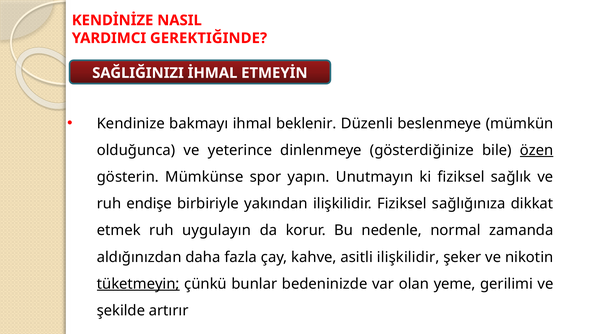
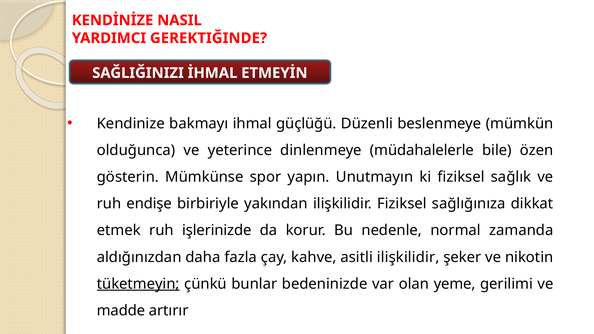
beklenir: beklenir -> güçlüğü (306, 124)
gösterdiğinize: gösterdiğinize -> müdahalelerle (422, 150)
özen underline: present -> none (537, 150)
uygulayın: uygulayın -> işlerinizde (217, 230)
şekilde: şekilde -> madde (121, 311)
